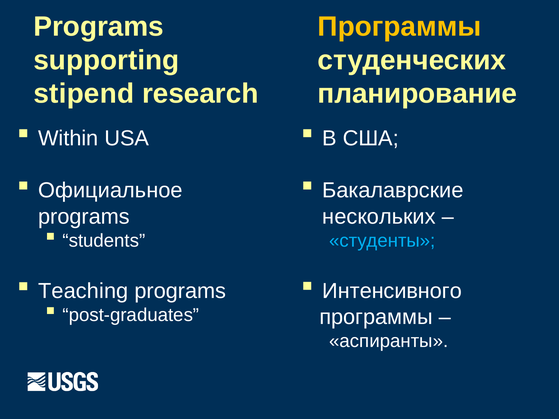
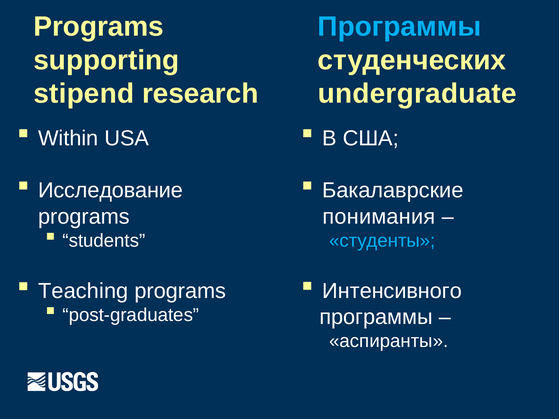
Программы colour: yellow -> light blue (399, 27)
планирование: планирование -> undergraduate (417, 94)
Официальное: Официальное -> Исследование (111, 191)
нескольких: нескольких -> понимания (379, 217)
